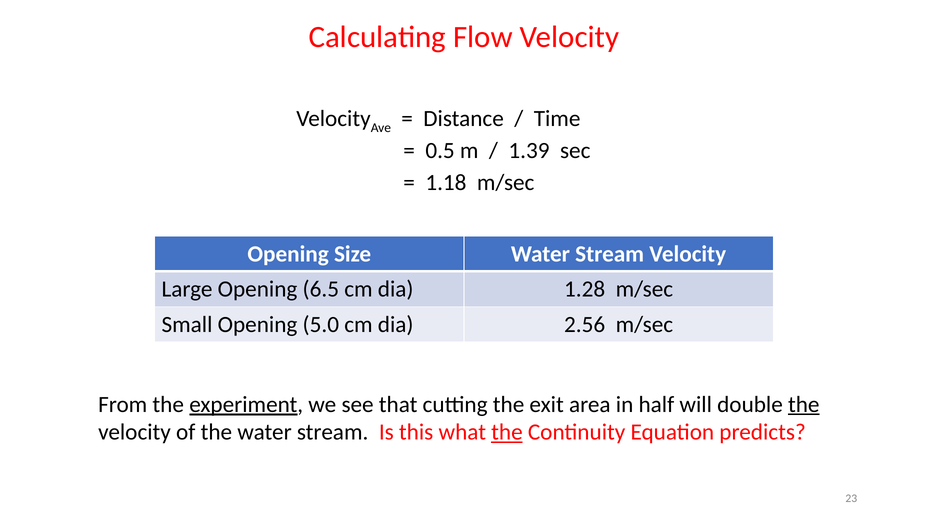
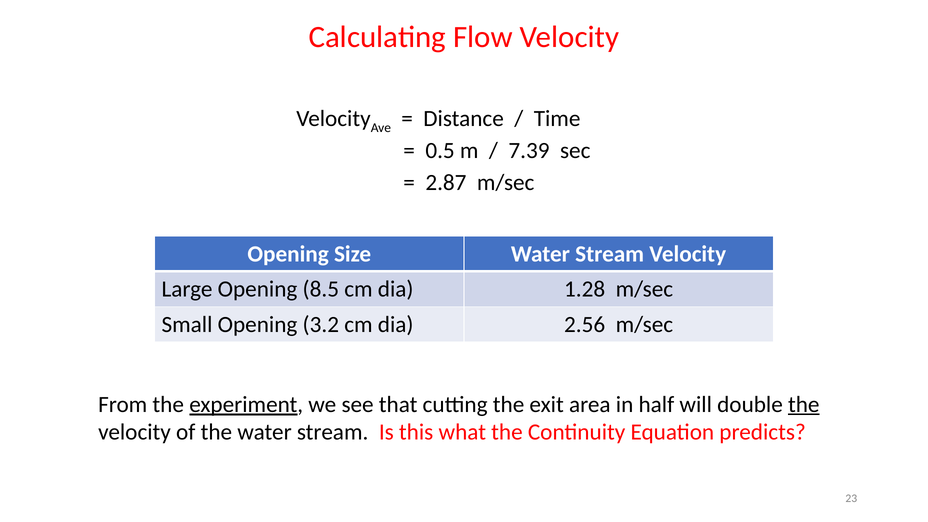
1.39: 1.39 -> 7.39 (529, 151)
1.18: 1.18 -> 2.87 (446, 183)
6.5: 6.5 -> 8.5 (321, 289)
5.0: 5.0 -> 3.2 (321, 325)
the underline: present -> none (507, 432)
